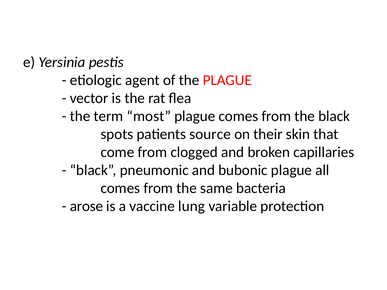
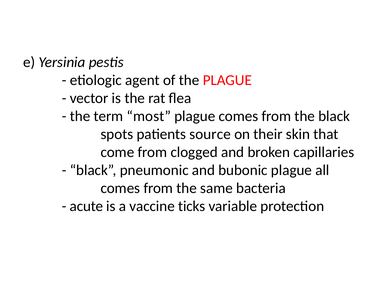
arose: arose -> acute (86, 206)
lung: lung -> ticks (192, 206)
